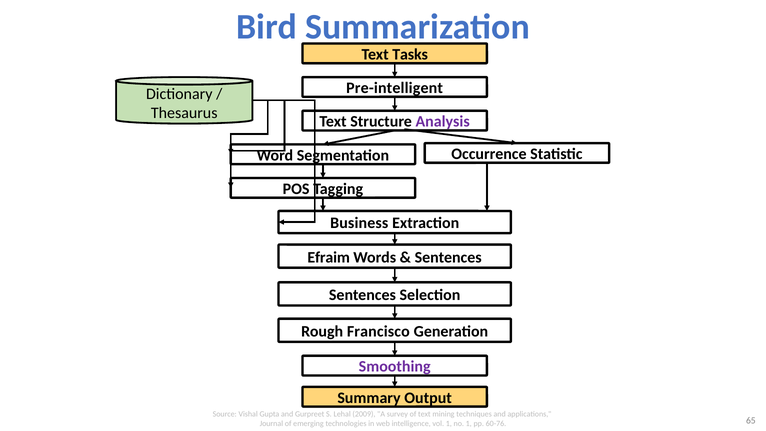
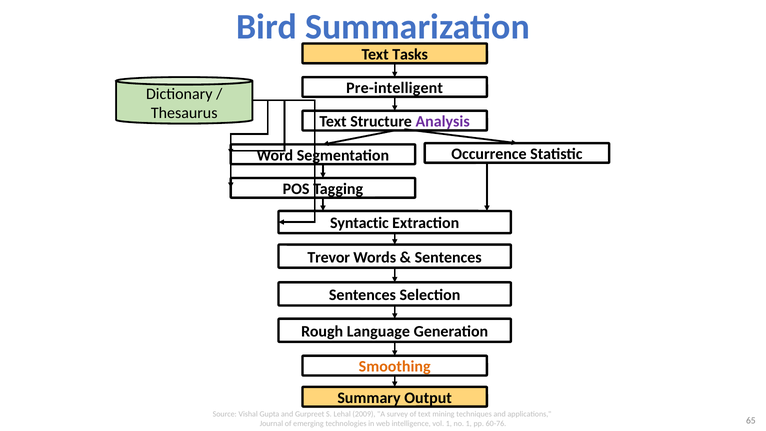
Business: Business -> Syntactic (359, 223)
Efraim: Efraim -> Trevor (329, 257)
Francisco: Francisco -> Language (378, 331)
Smoothing colour: purple -> orange (395, 367)
